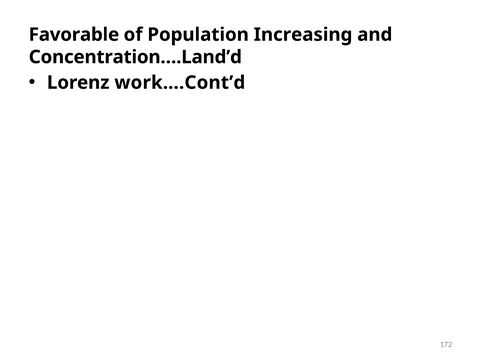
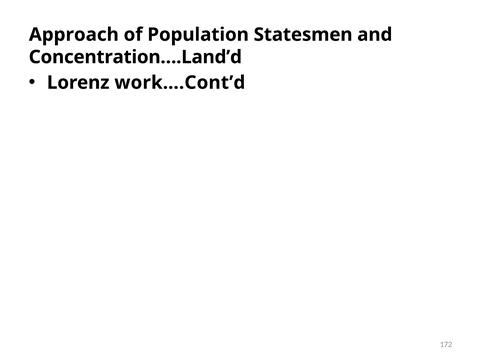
Favorable: Favorable -> Approach (74, 35)
Increasing: Increasing -> Statesmen (303, 35)
